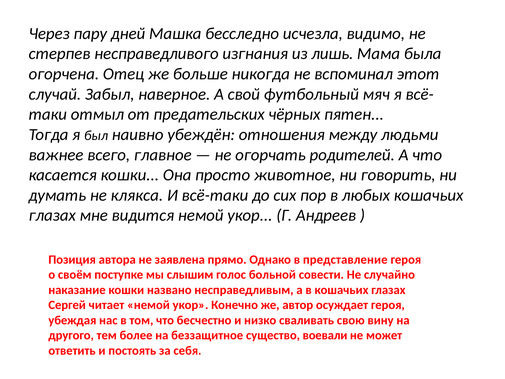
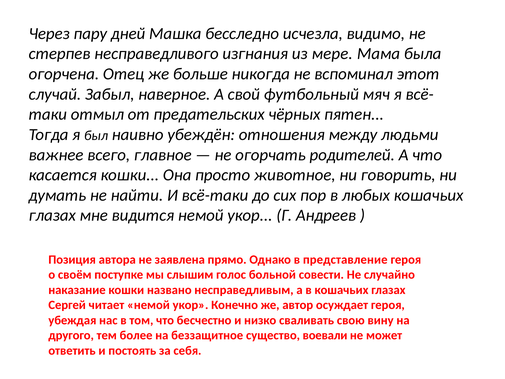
лишь: лишь -> мере (332, 54)
клякса: клякса -> найти (137, 195)
